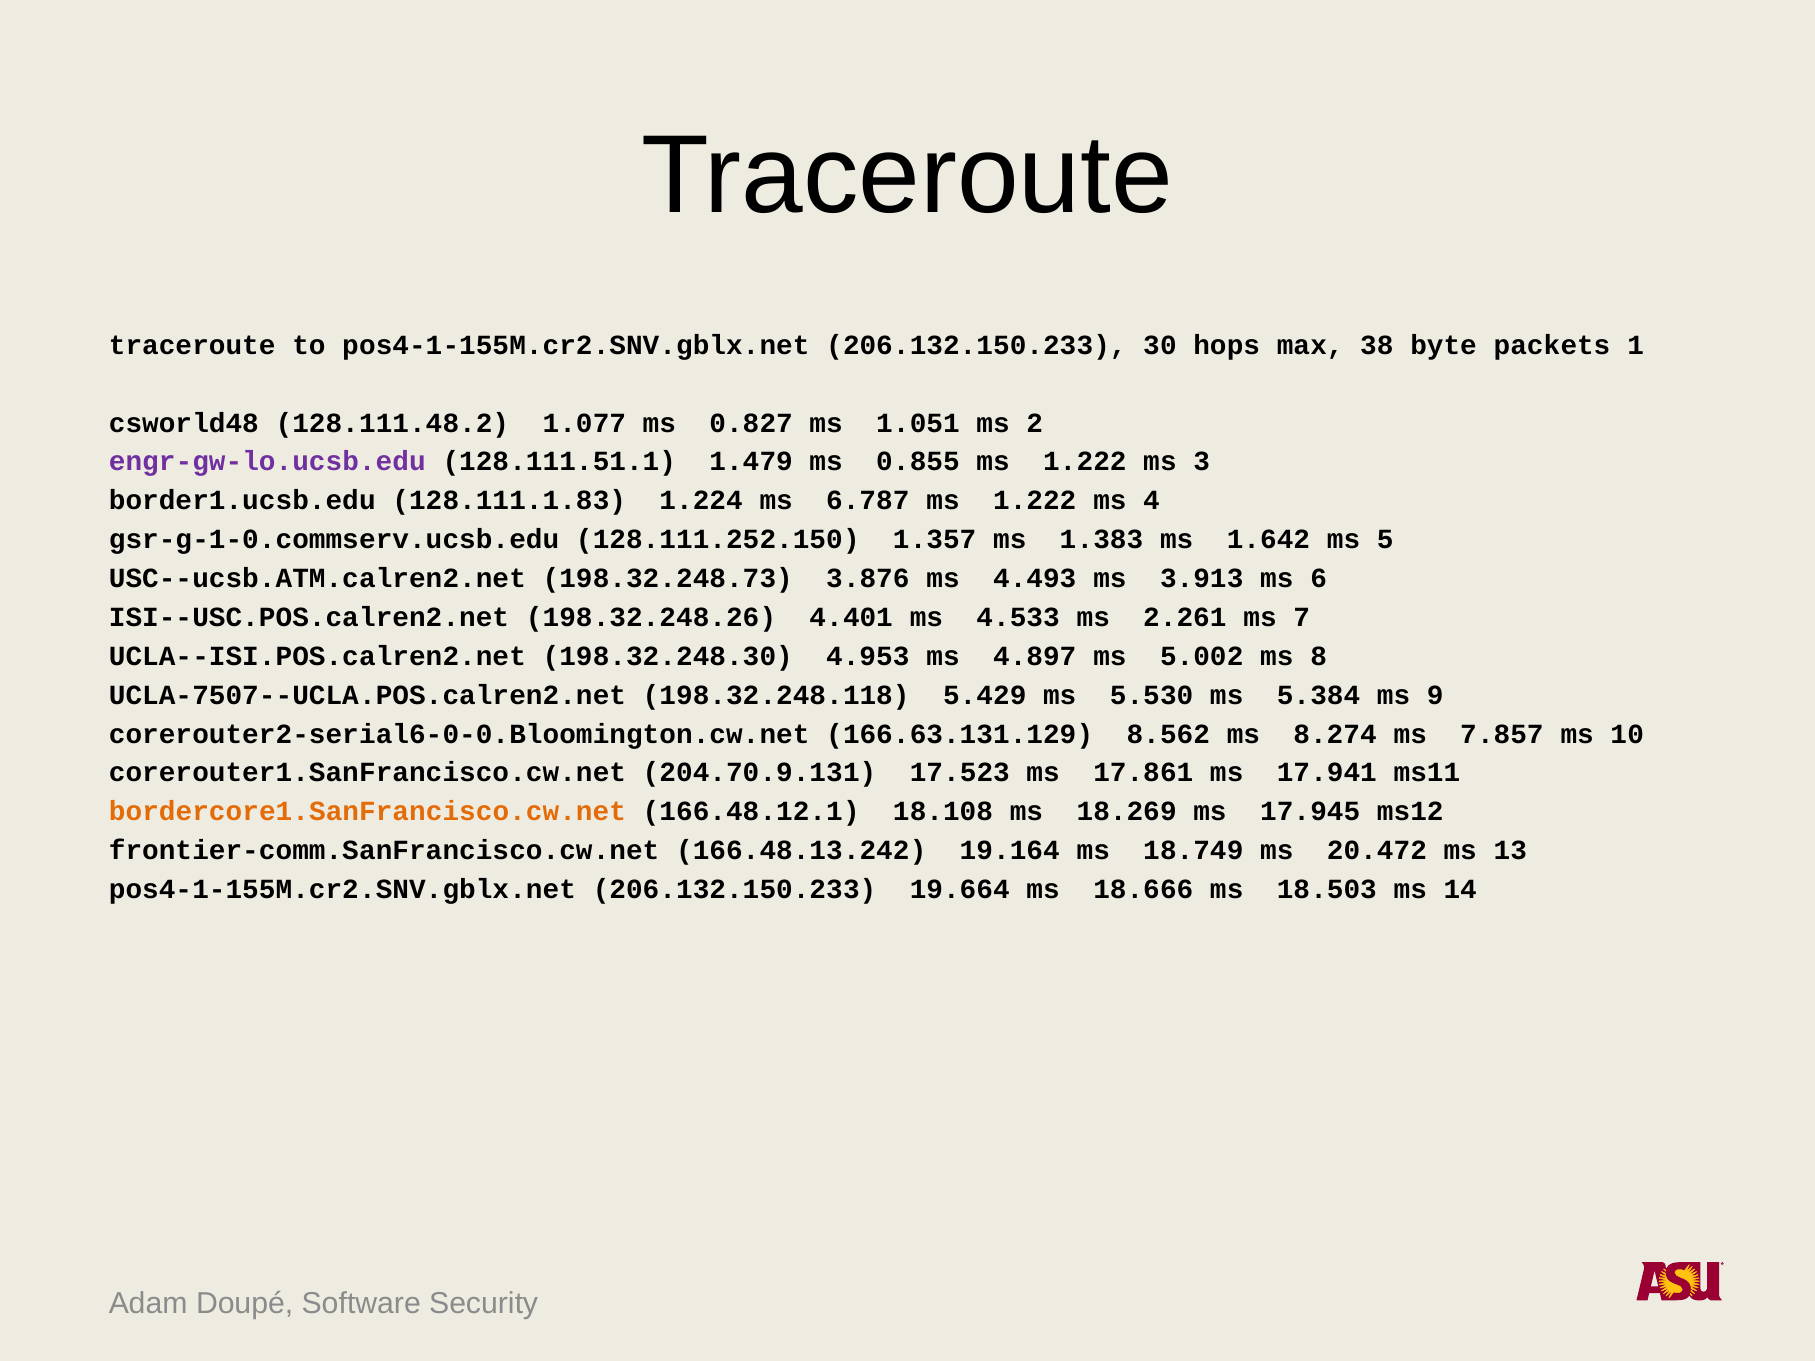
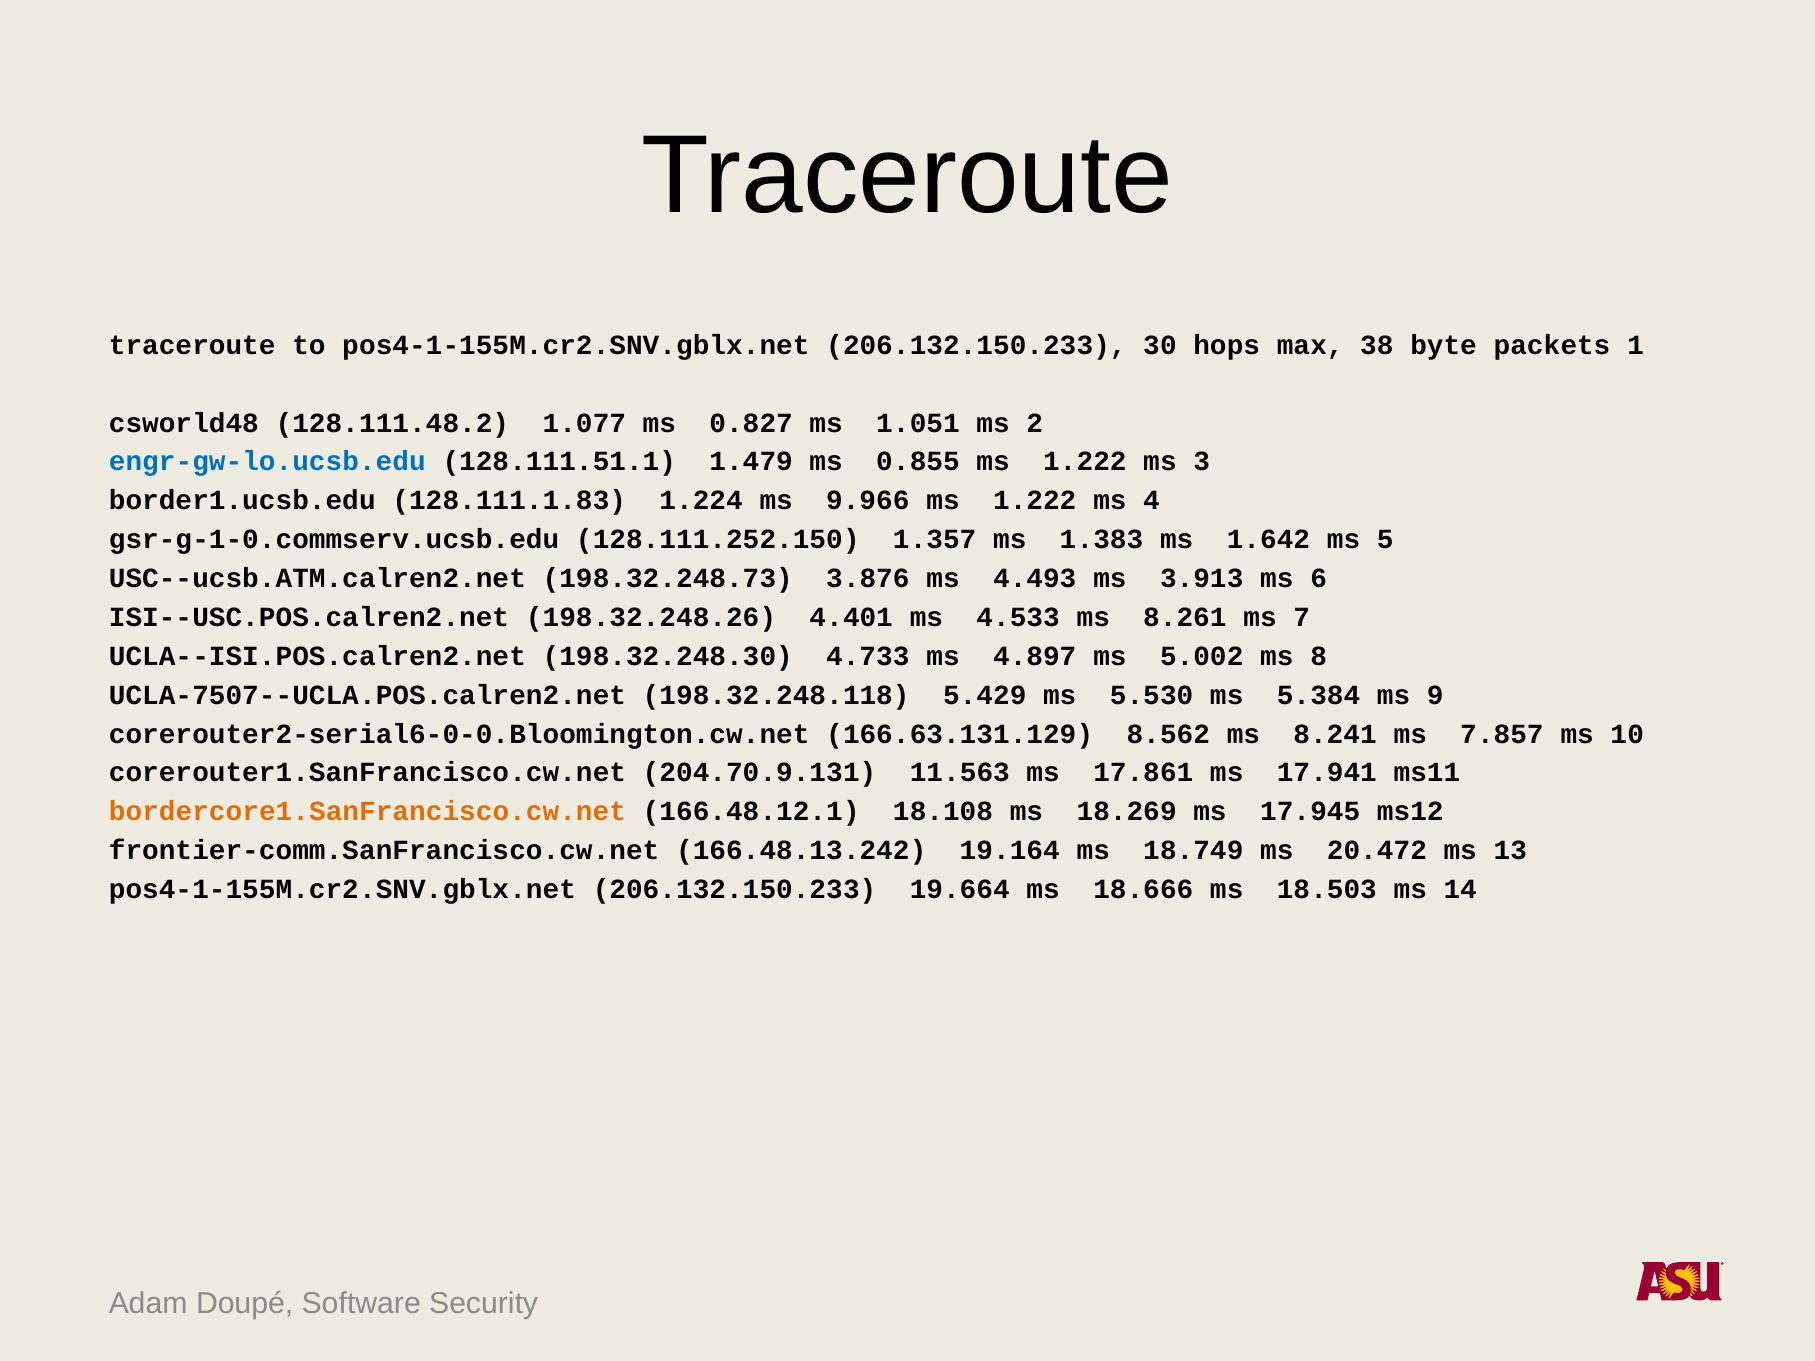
engr-gw-lo.ucsb.edu colour: purple -> blue (267, 462)
6.787: 6.787 -> 9.966 (868, 501)
2.261: 2.261 -> 8.261 (1185, 617)
4.953: 4.953 -> 4.733 (868, 656)
8.274: 8.274 -> 8.241 (1335, 734)
17.523: 17.523 -> 11.563 (960, 773)
